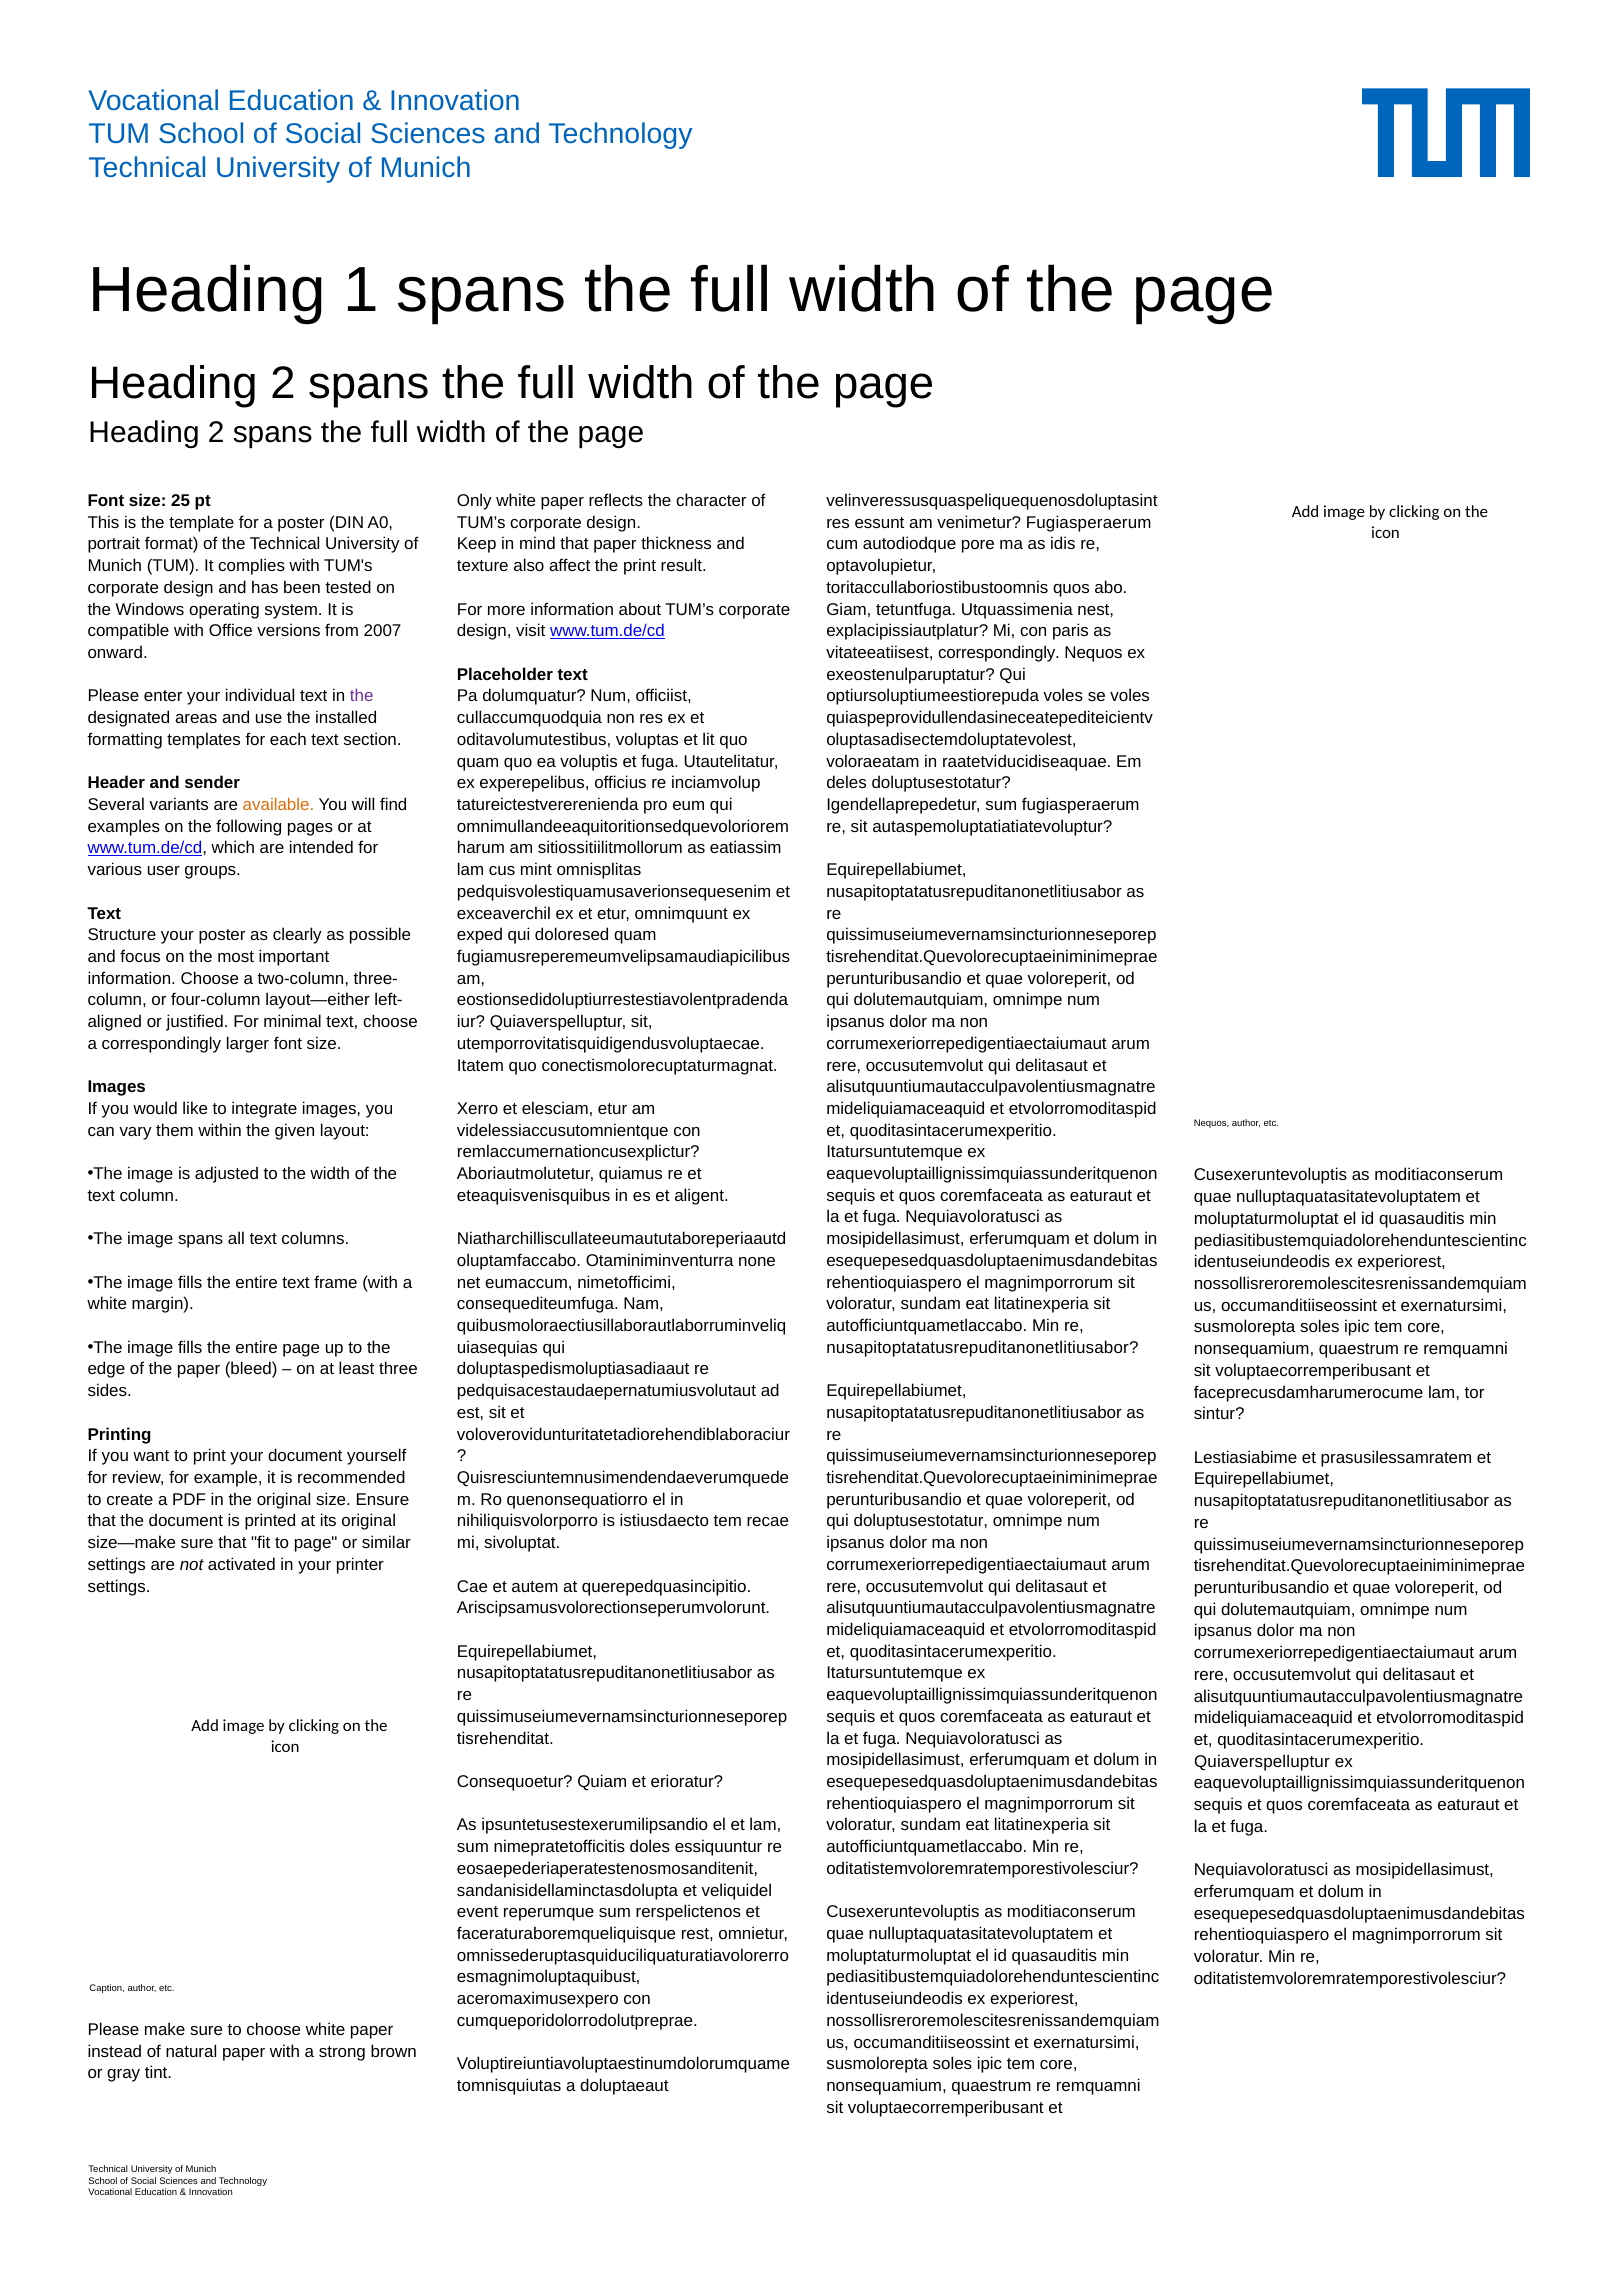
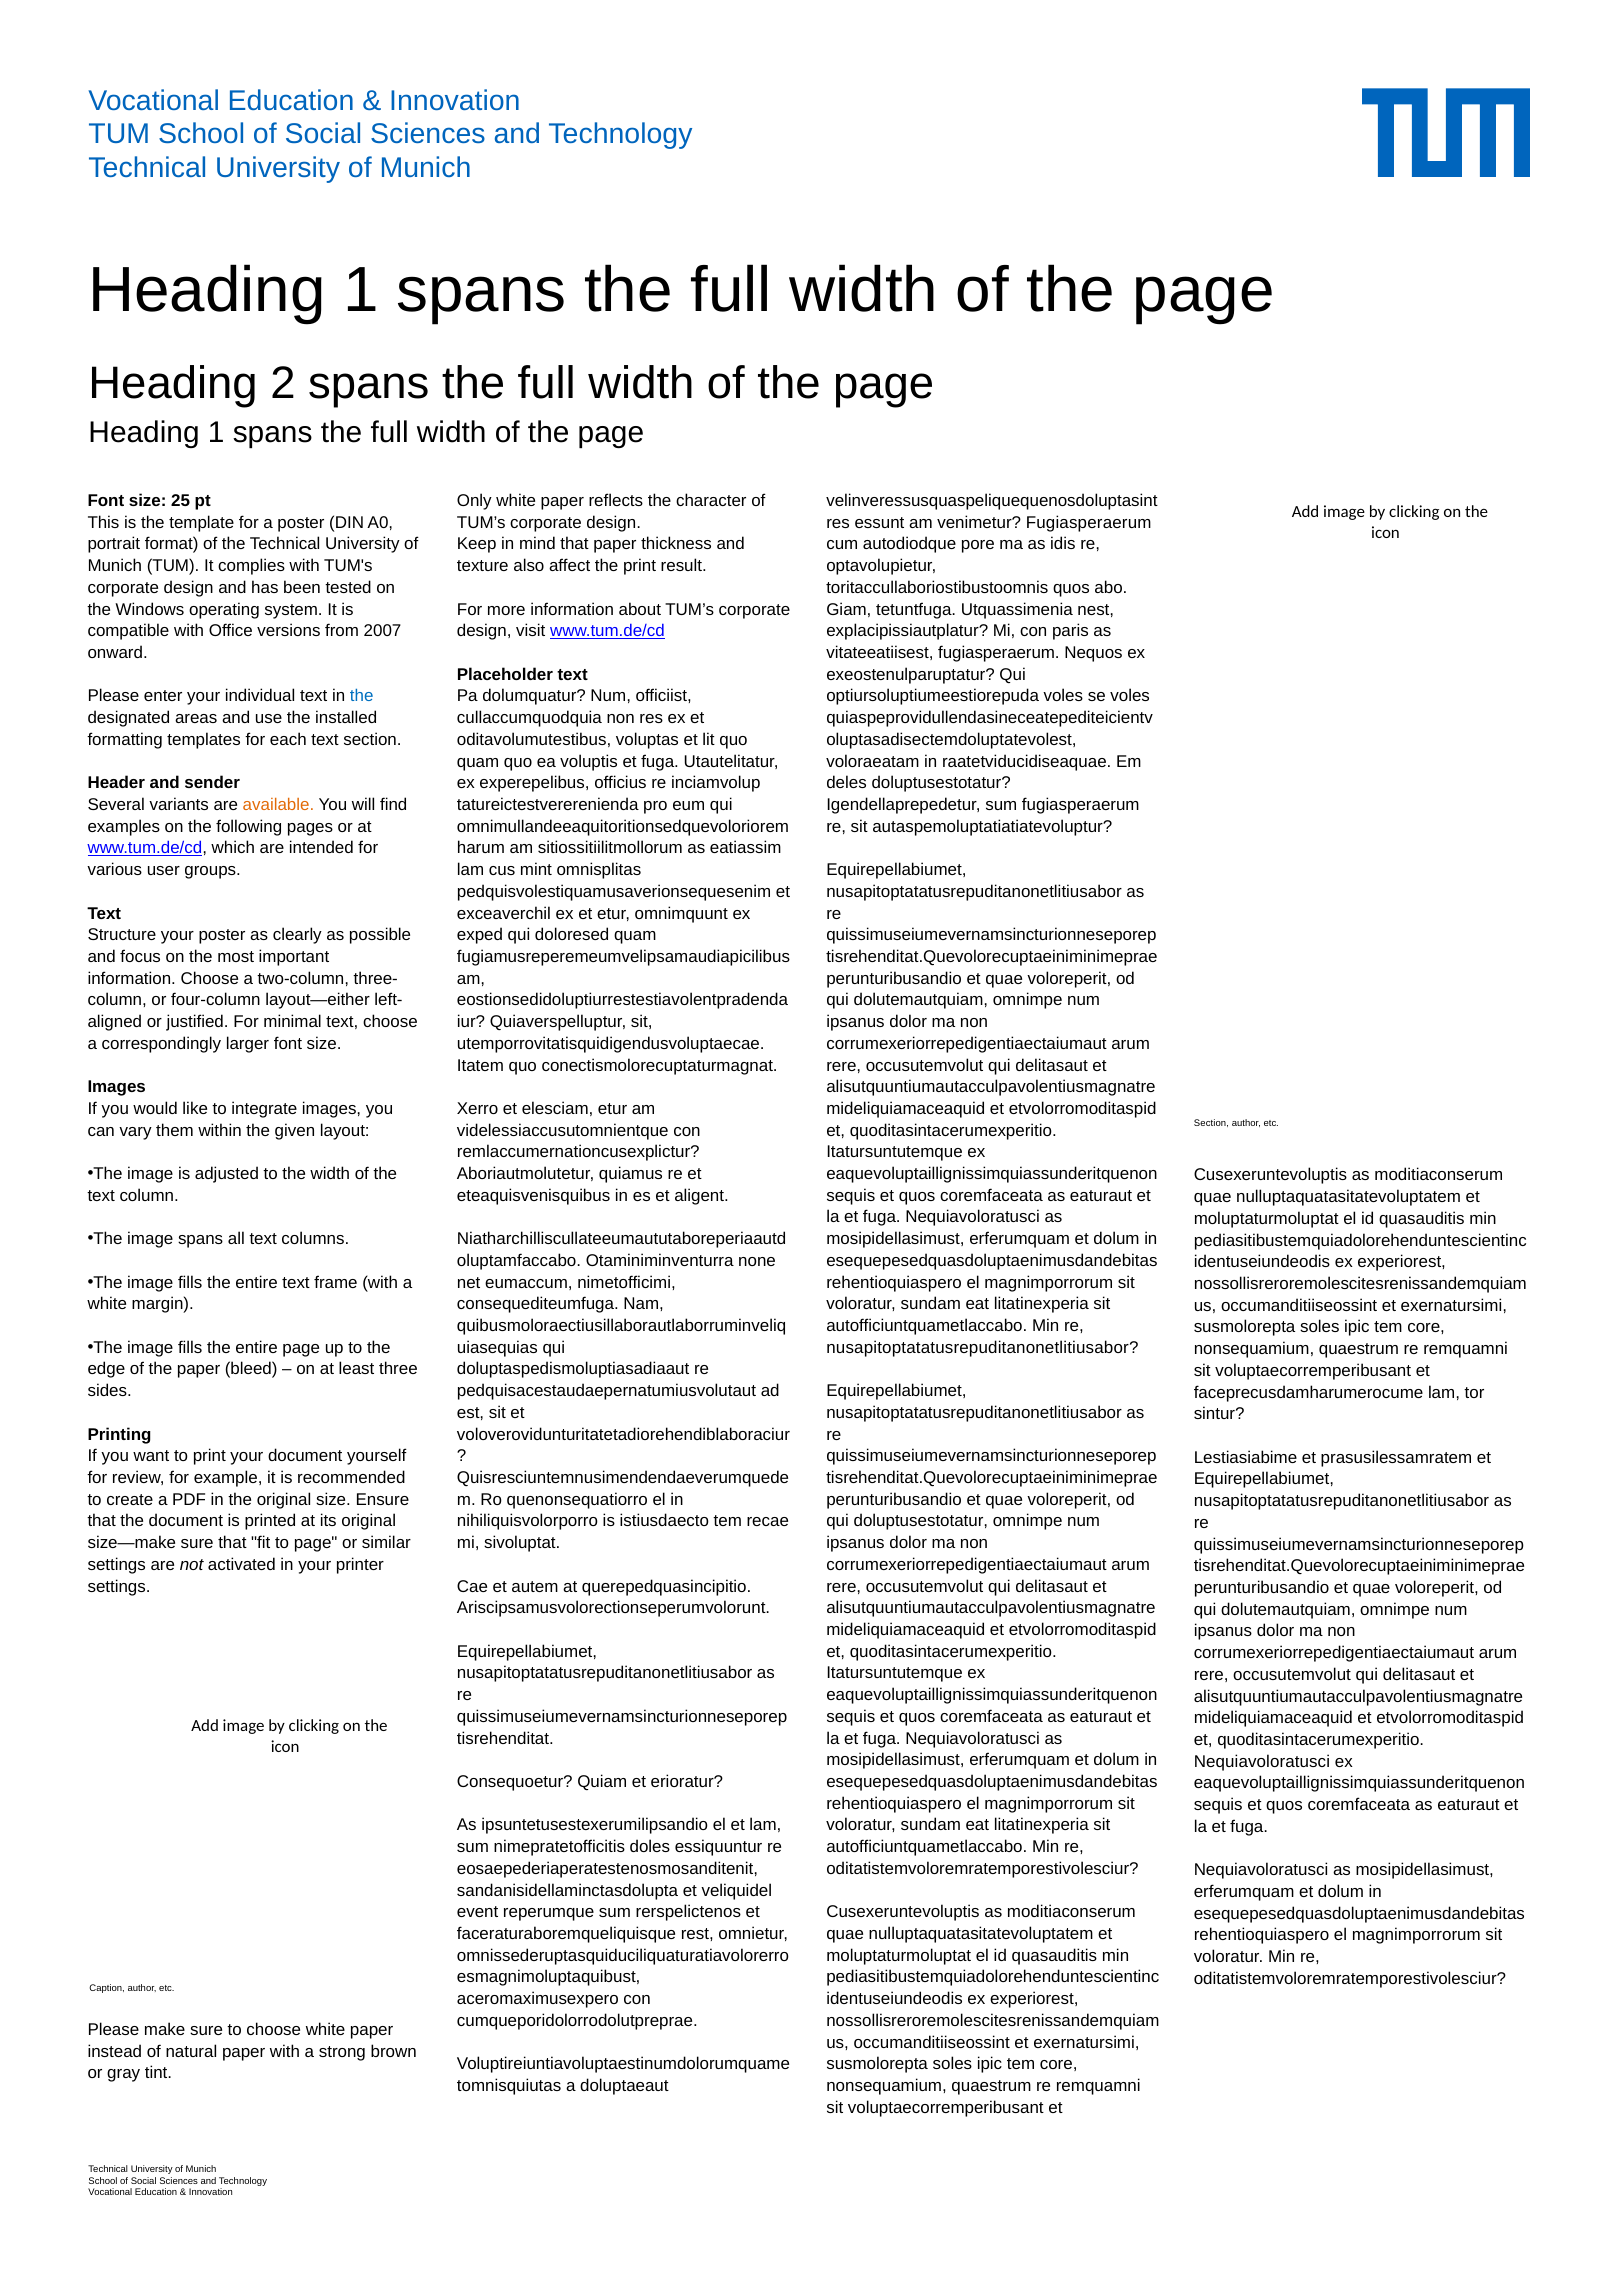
2: 2 -> 1 (216, 433)
vitateeatiisest correspondingly: correspondingly -> fugiasperaerum (999, 653)
the colour: purple -> blue (362, 696)
Nequos: Nequos -> Section (1211, 1123)
Quiaverspelluptur: Quiaverspelluptur -> Nequiavoloratusci (1262, 1762)
